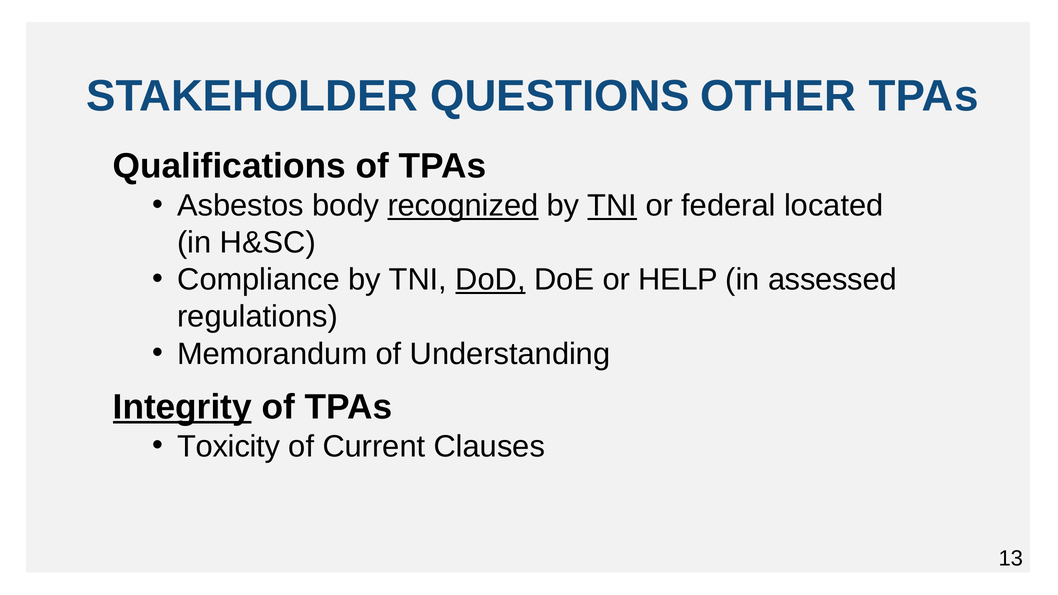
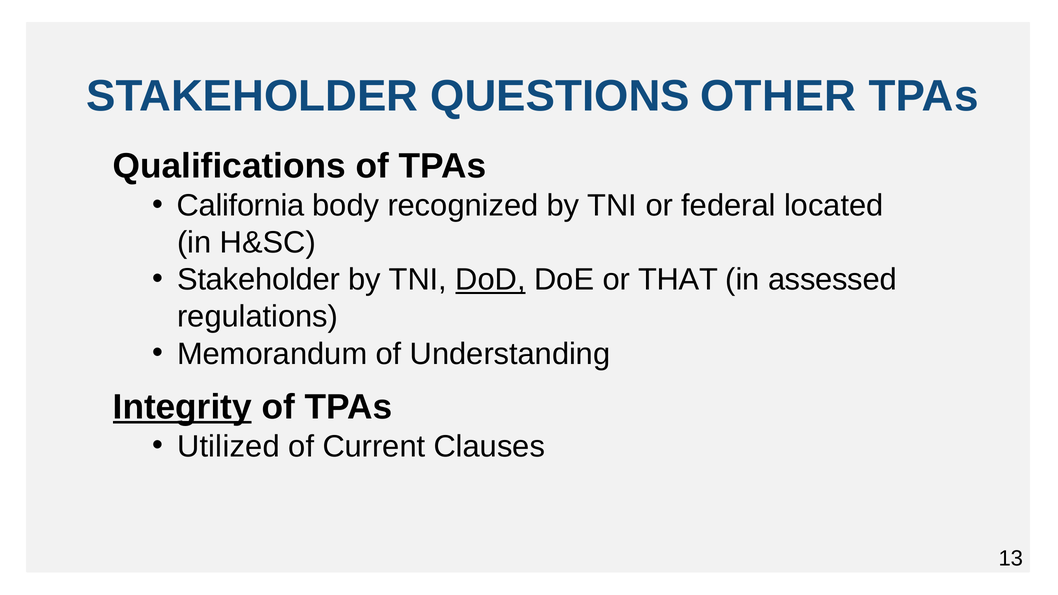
Asbestos: Asbestos -> California (241, 206)
recognized underline: present -> none (463, 206)
TNI underline: present -> none (612, 206)
Compliance: Compliance -> Stakeholder (259, 280)
HELP: HELP -> THAT (678, 280)
Toxicity: Toxicity -> Utilized (228, 447)
